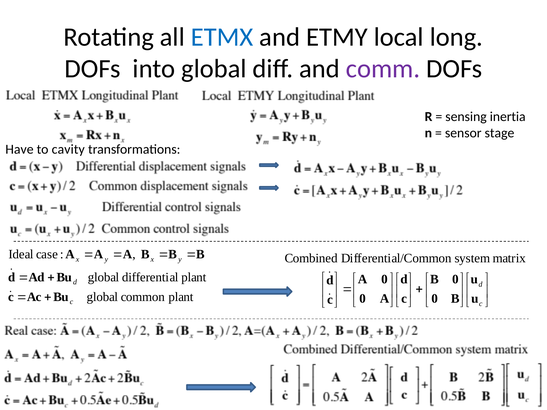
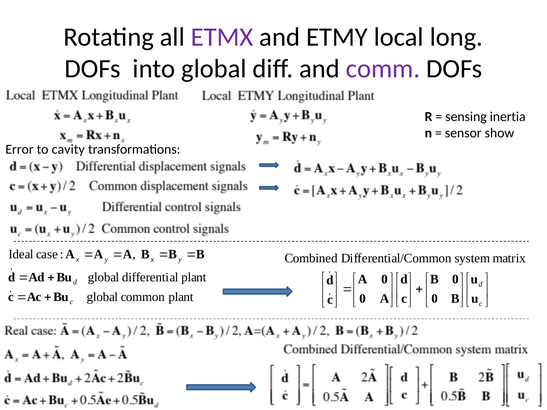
ETMX colour: blue -> purple (222, 37)
stage: stage -> show (499, 133)
Have: Have -> Error (19, 149)
